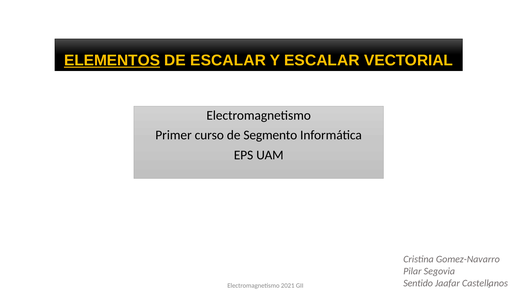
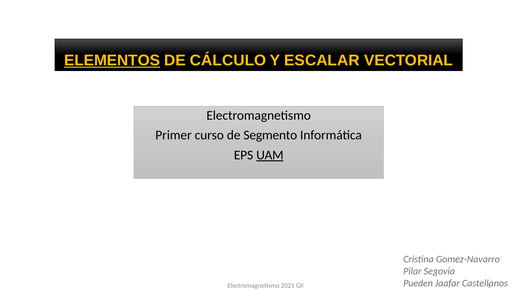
DE ESCALAR: ESCALAR -> CÁLCULO (228, 60)
UAM underline: none -> present (270, 155)
Sentido: Sentido -> Pueden (418, 283)
